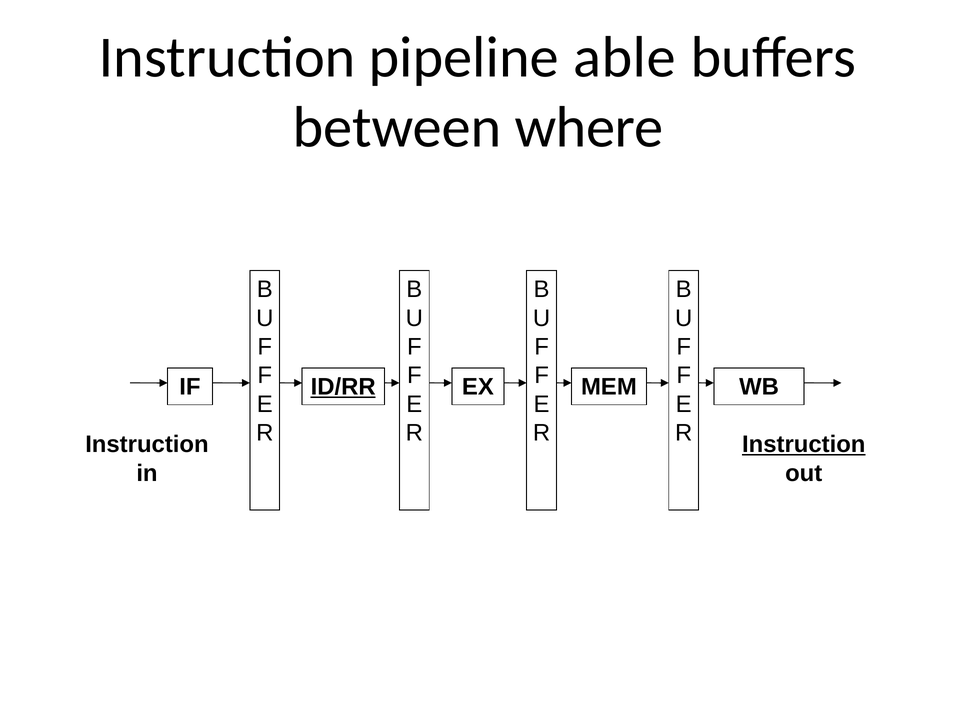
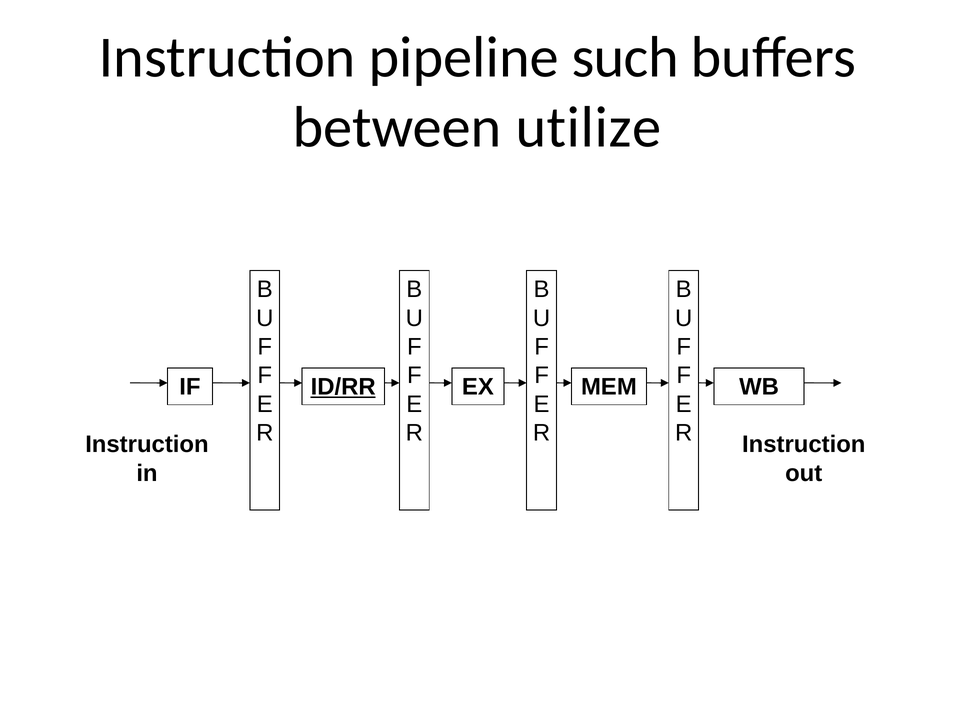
able: able -> such (625, 58)
where: where -> utilize (589, 128)
Instruction underline: present -> none (804, 445)
